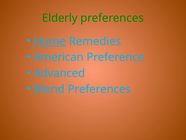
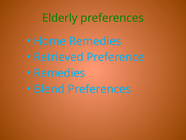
Home underline: present -> none (50, 41)
American: American -> Retrieved (59, 57)
Advanced: Advanced -> Remedies (59, 73)
